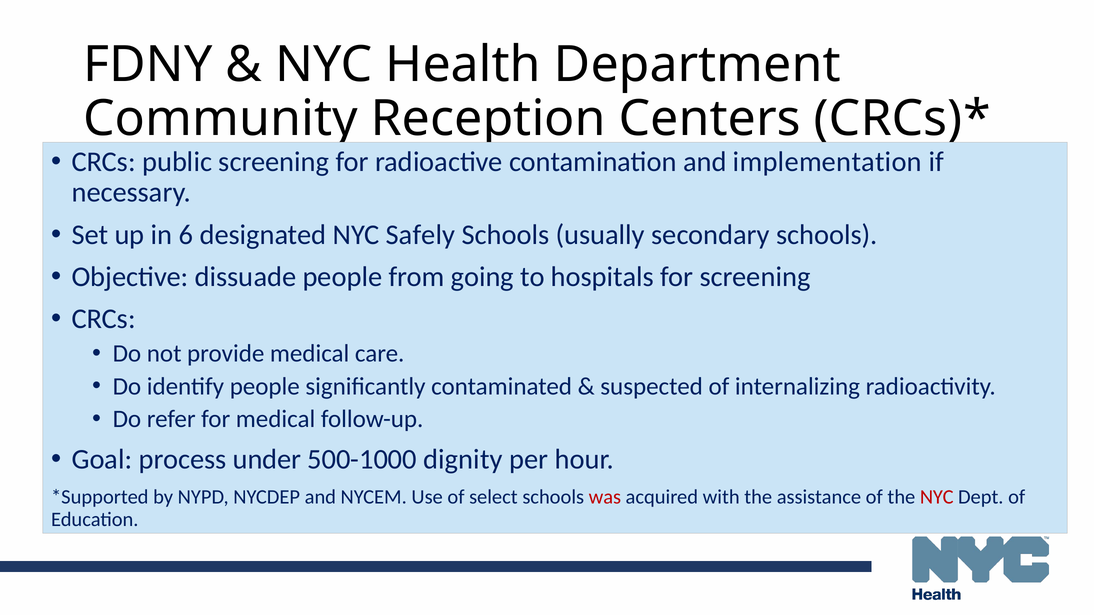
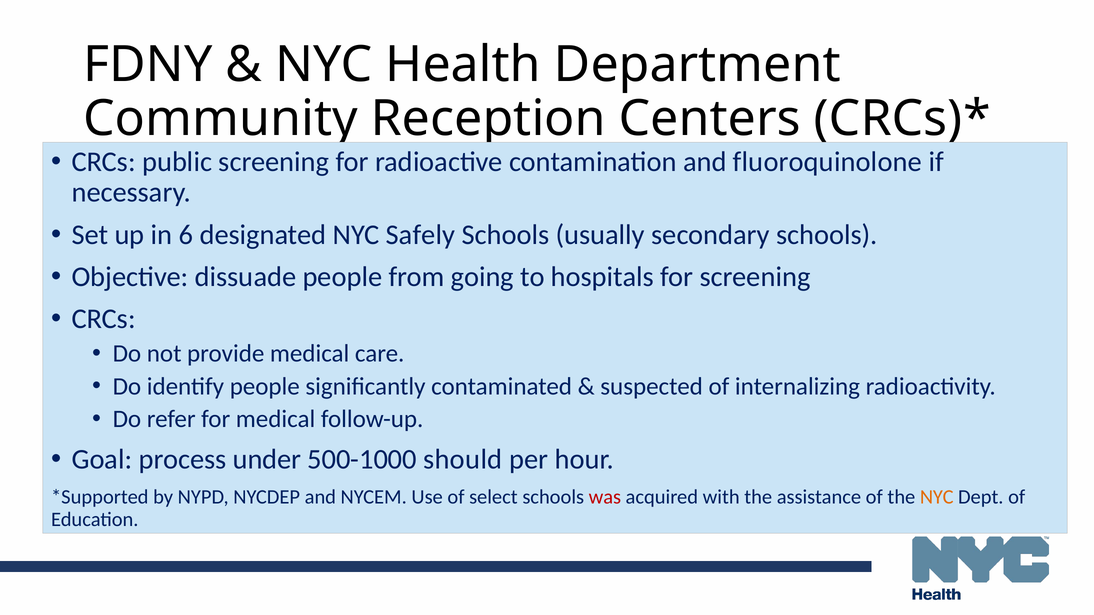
implementation: implementation -> fluoroquinolone (827, 162)
dignity: dignity -> should (463, 460)
NYC colour: red -> orange (937, 497)
